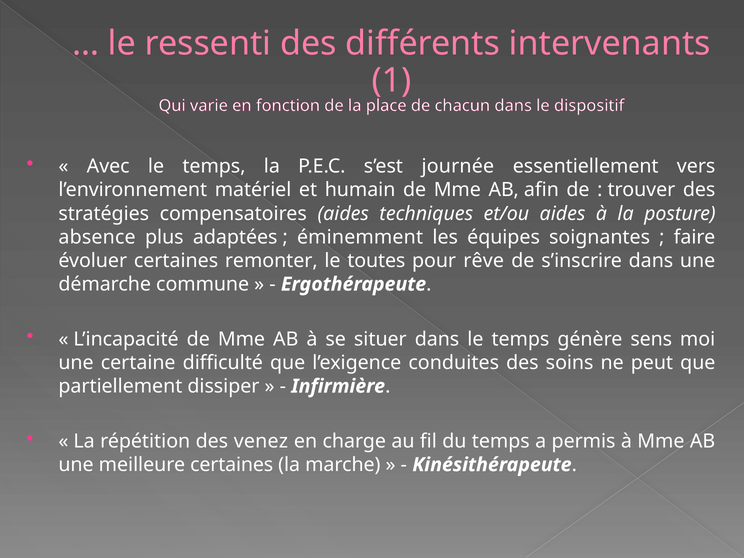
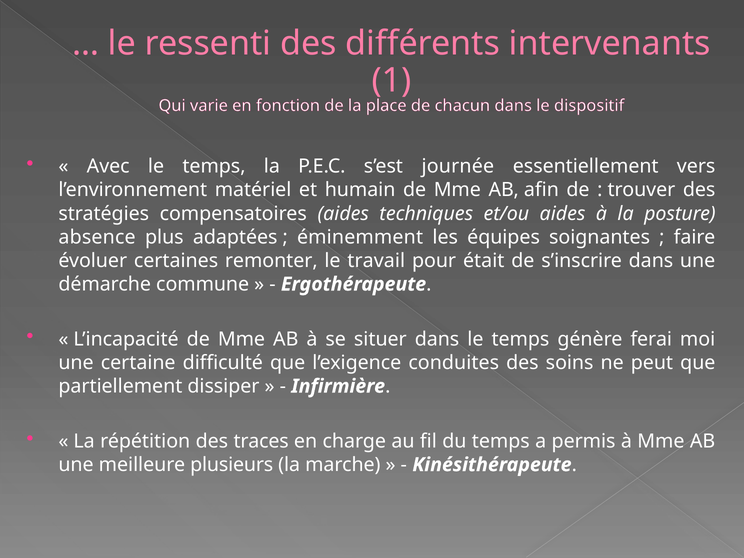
toutes: toutes -> travail (376, 261)
rêve: rêve -> était (484, 261)
sens: sens -> ferai (651, 339)
venez: venez -> traces (261, 441)
meilleure certaines: certaines -> plusieurs (232, 465)
